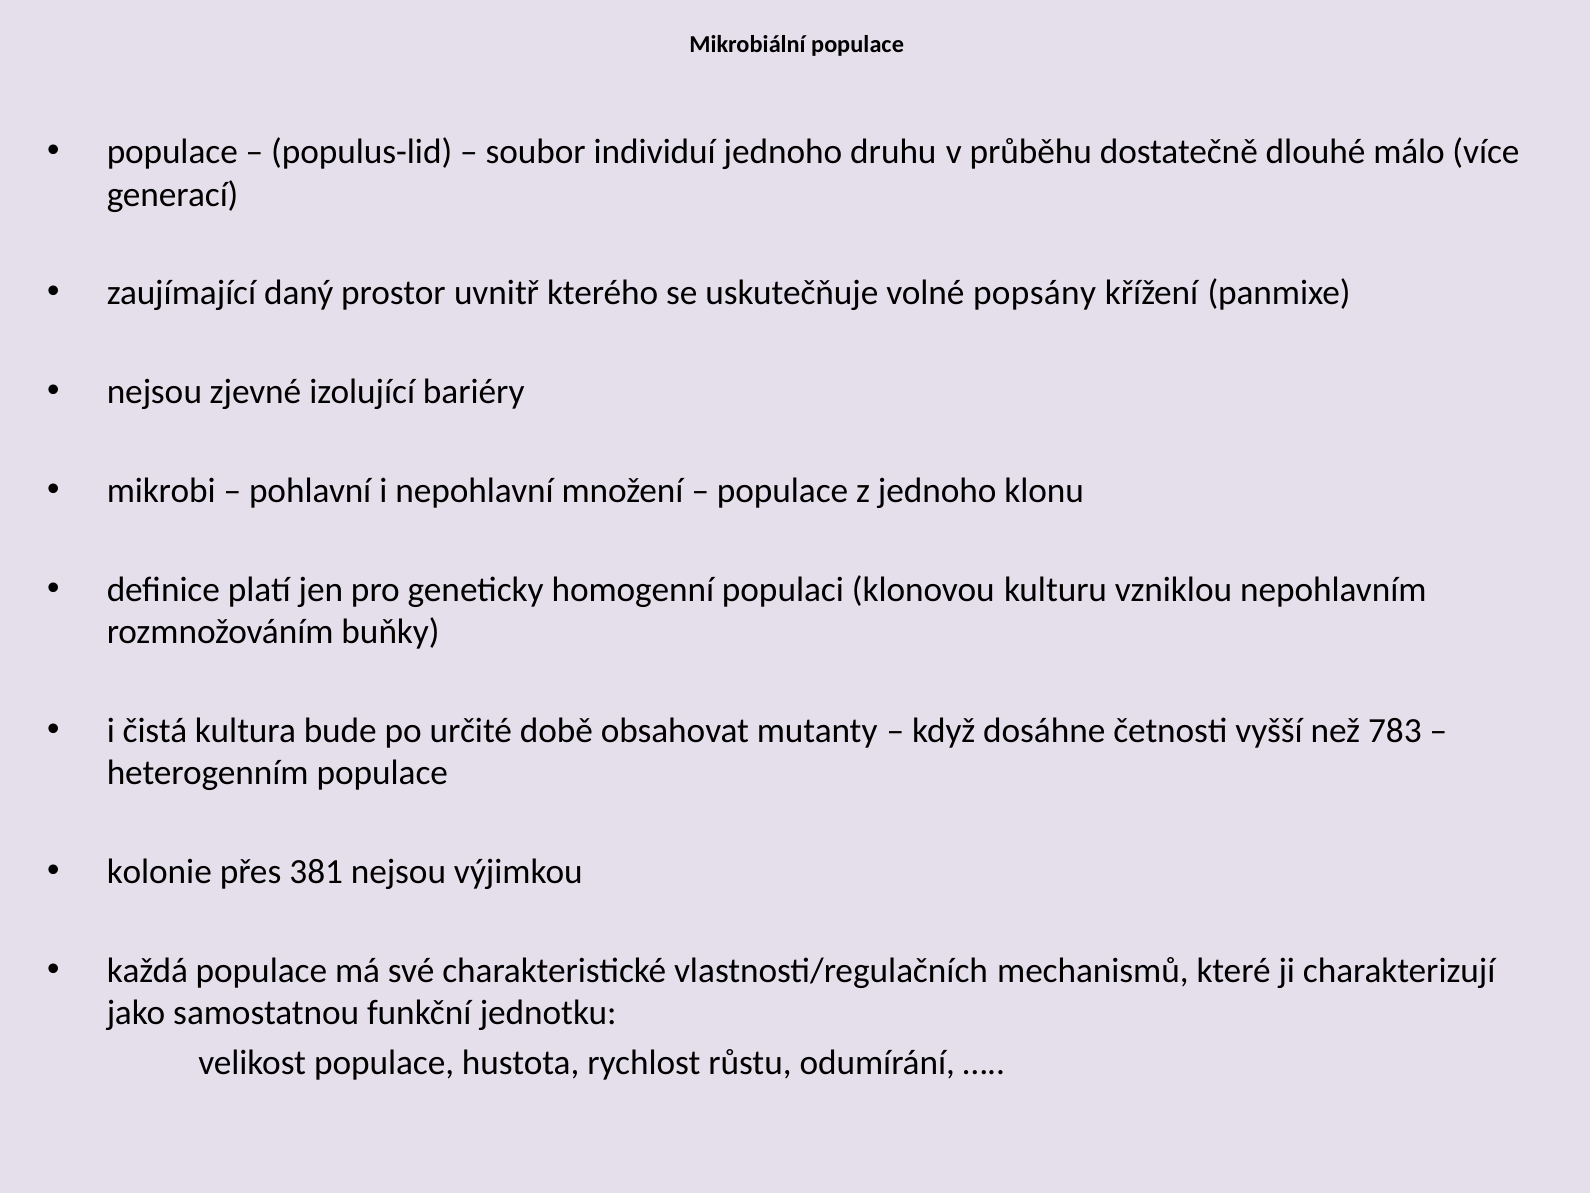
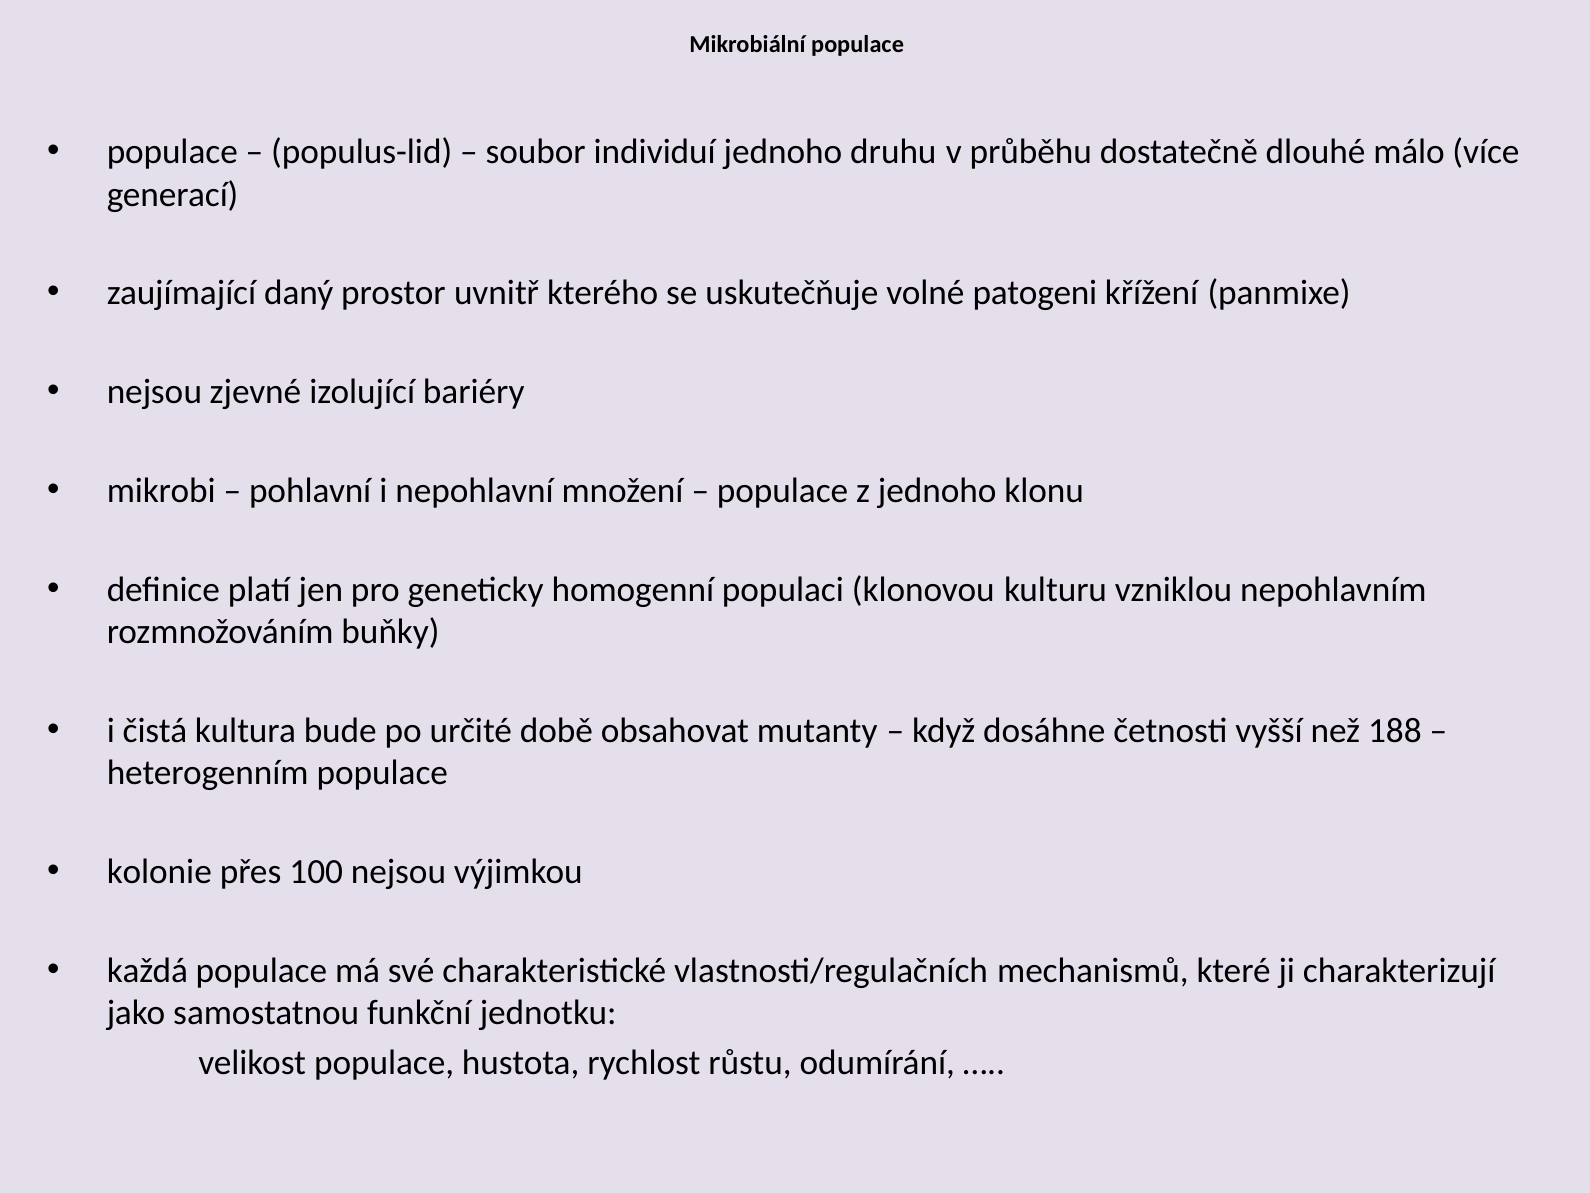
popsány: popsány -> patogeni (1035, 293)
783: 783 -> 188 (1395, 731)
381: 381 -> 100 (316, 872)
